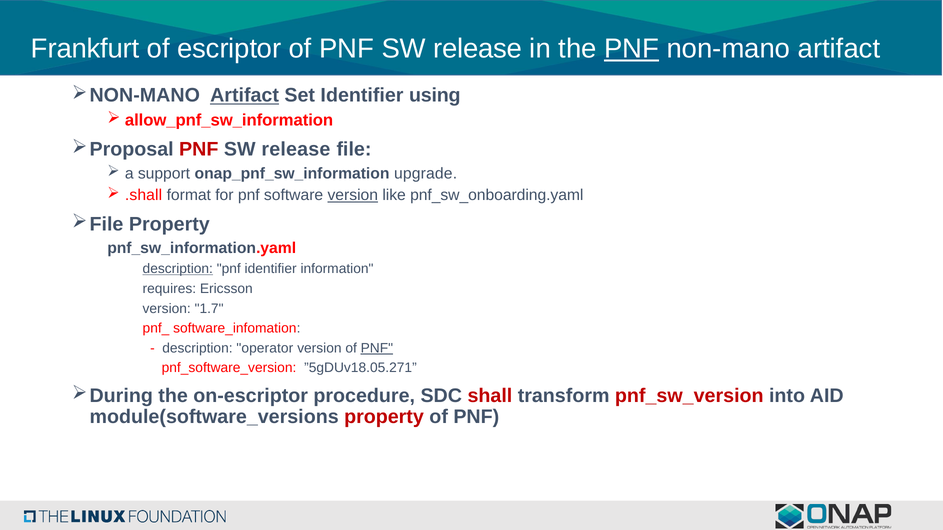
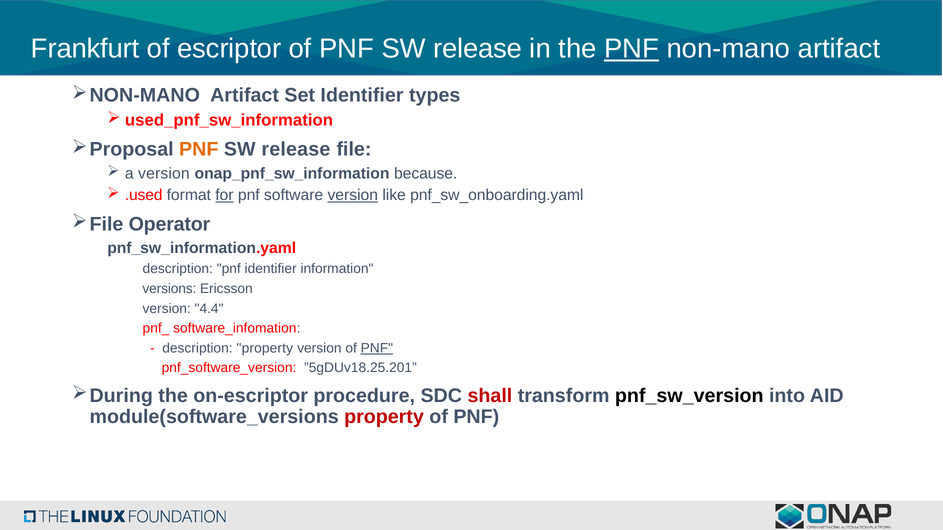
Artifact underline: present -> none (245, 96)
using: using -> types (435, 96)
allow_pnf_sw_information: allow_pnf_sw_information -> used_pnf_sw_information (229, 120)
PNF colour: red -> orange (199, 150)
a support: support -> version (164, 174)
upgrade: upgrade -> because (426, 174)
.shall: .shall -> .used (144, 195)
for underline: none -> present (224, 195)
Property: Property -> Operator (169, 224)
description underline: present -> none (178, 269)
requires: requires -> versions (169, 289)
1.7: 1.7 -> 4.4 (209, 309)
description operator: operator -> property (265, 348)
”5gDUv18.05.271: ”5gDUv18.05.271 -> ”5gDUv18.25.201 (360, 368)
pnf_sw_version colour: red -> black (689, 396)
